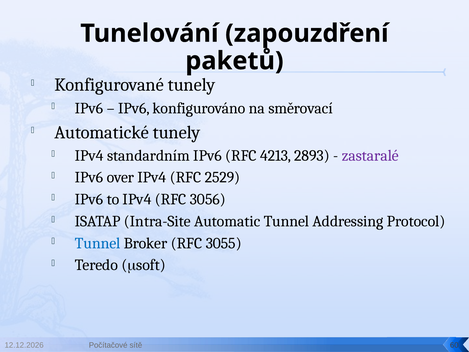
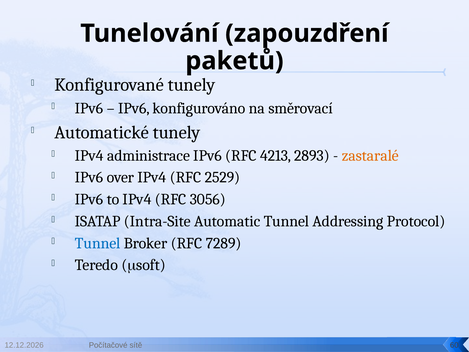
standardním: standardním -> administrace (149, 155)
zastaralé colour: purple -> orange (370, 155)
3055: 3055 -> 7289 (224, 243)
